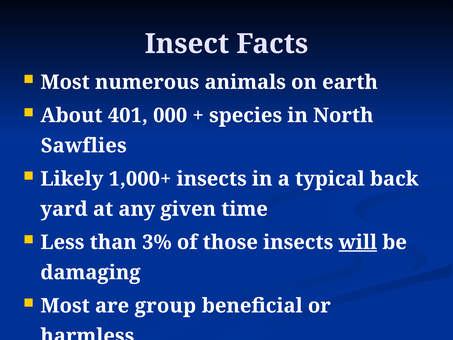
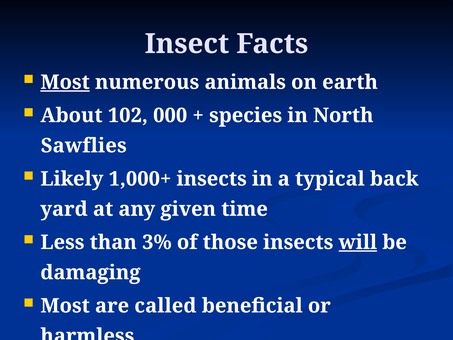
Most underline: none -> present (65, 82)
401: 401 -> 102 (128, 115)
group: group -> called (165, 306)
